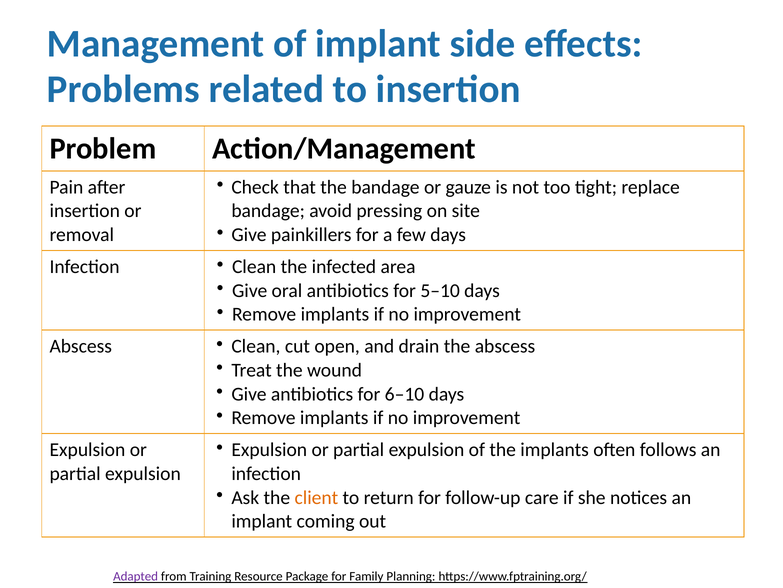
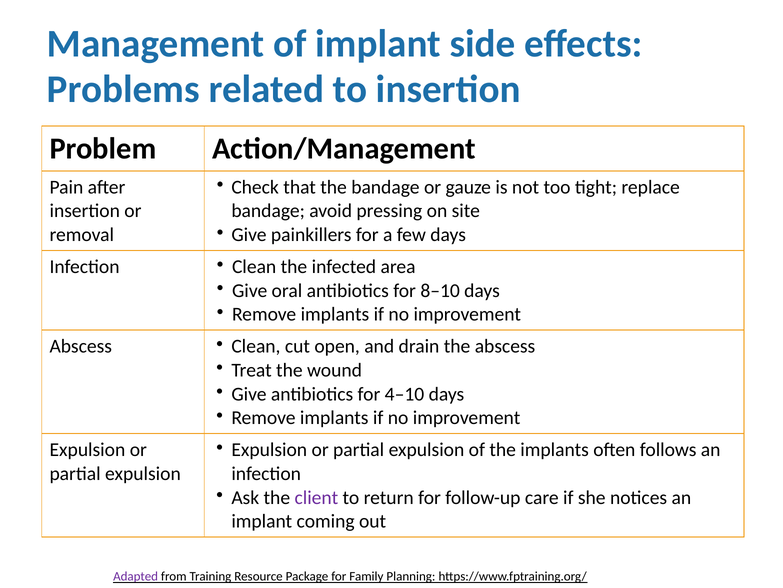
5–10: 5–10 -> 8–10 (440, 290)
6–10: 6–10 -> 4–10 (404, 394)
client colour: orange -> purple (316, 497)
